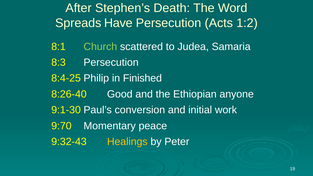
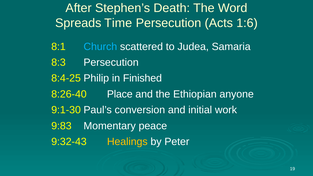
Have: Have -> Time (118, 23)
1:2: 1:2 -> 1:6 (247, 23)
Church colour: light green -> light blue (100, 47)
Good: Good -> Place (120, 94)
9:70: 9:70 -> 9:83 (61, 126)
